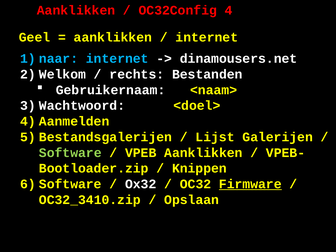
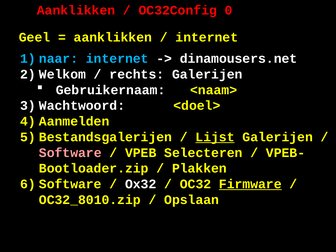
4: 4 -> 0 (229, 10)
rechts Bestanden: Bestanden -> Galerijen (207, 74)
Lijst underline: none -> present (215, 137)
Software colour: light green -> pink (70, 153)
VPEB Aanklikken: Aanklikken -> Selecteren (203, 153)
Knippen: Knippen -> Plakken (199, 168)
OC32_3410.zip: OC32_3410.zip -> OC32_8010.zip (90, 200)
